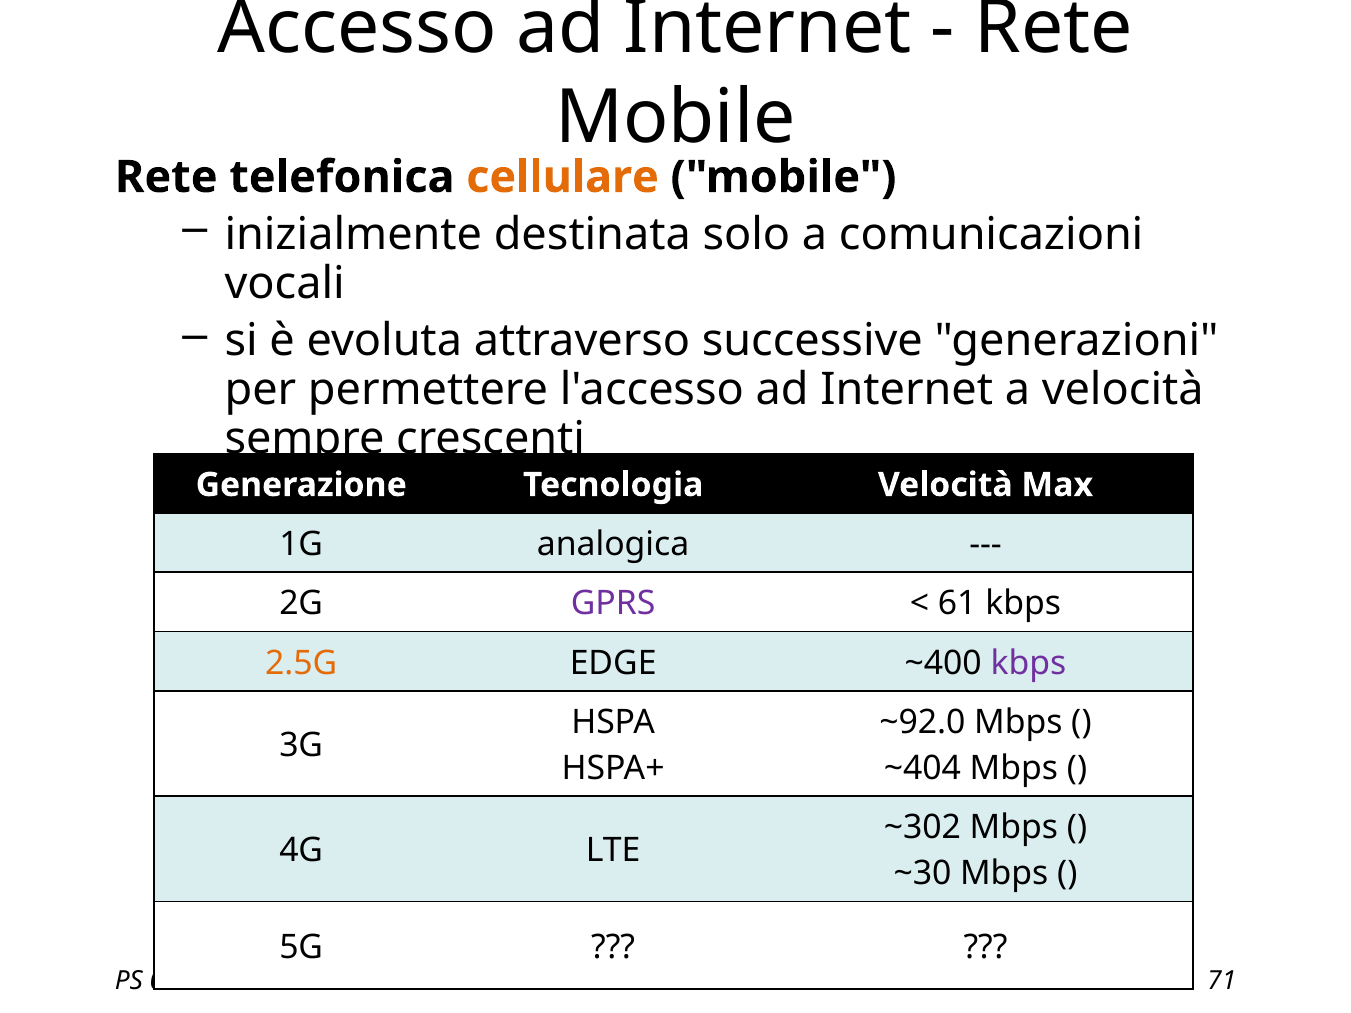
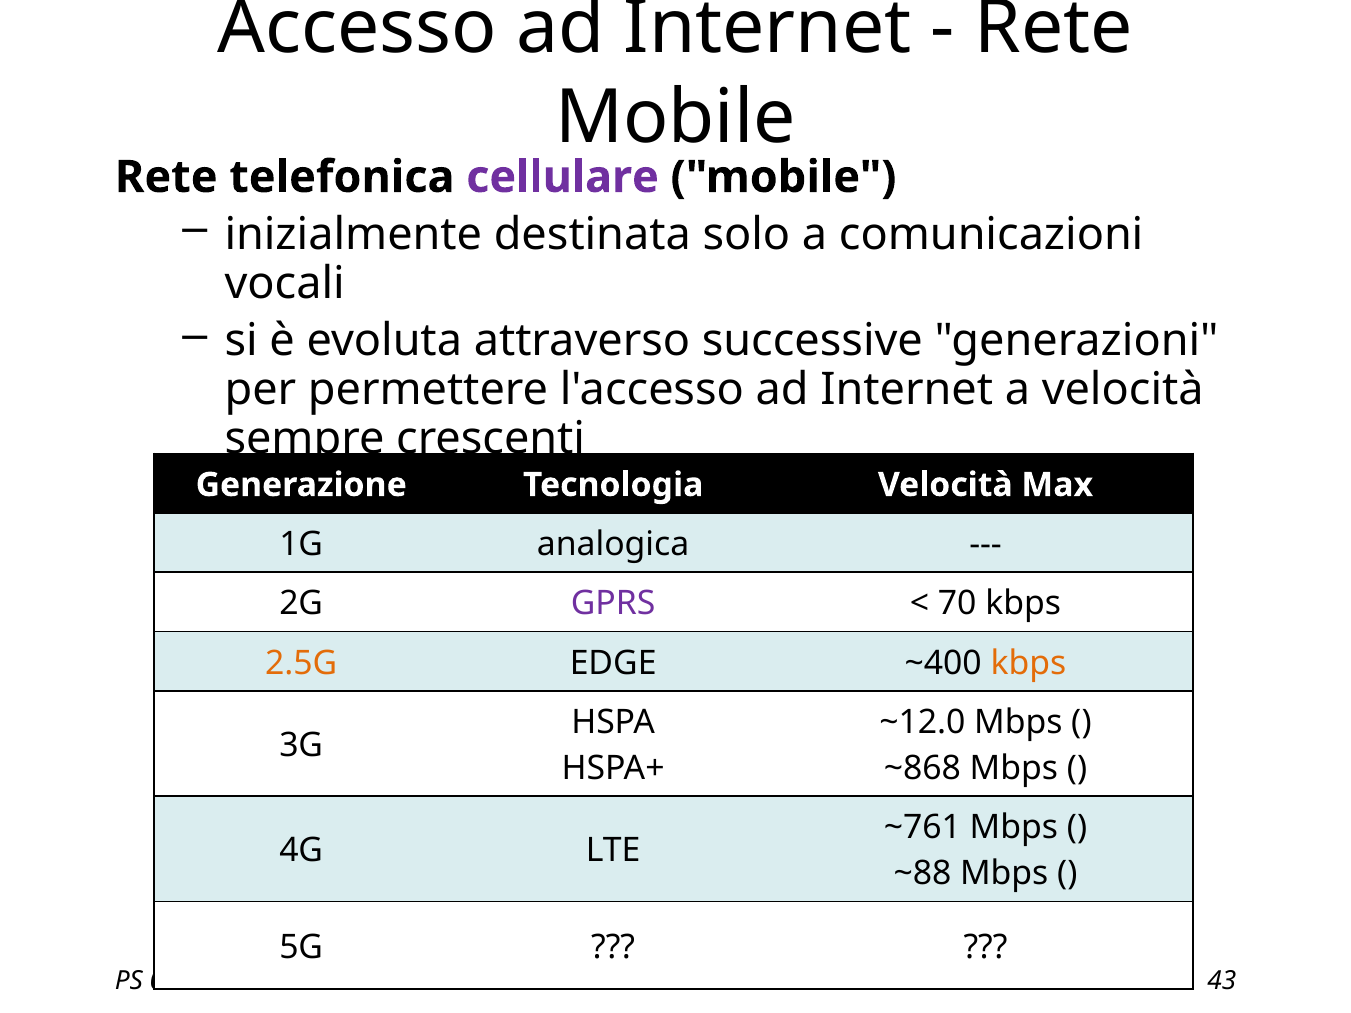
cellulare colour: orange -> purple (563, 177)
61: 61 -> 70 (957, 604)
kbps colour: purple -> orange (1028, 663)
~92.0: ~92.0 -> ~12.0 (922, 723)
~404: ~404 -> ~868 (922, 769)
~302: ~302 -> ~761 (922, 828)
~30: ~30 -> ~88 (922, 874)
71: 71 -> 43 (1222, 981)
